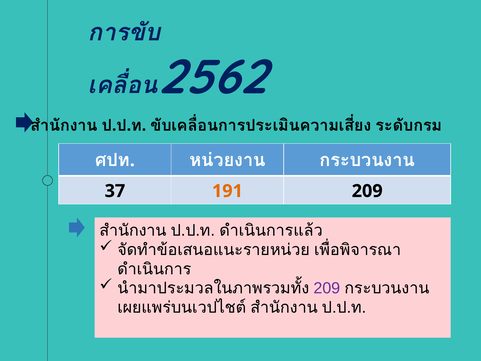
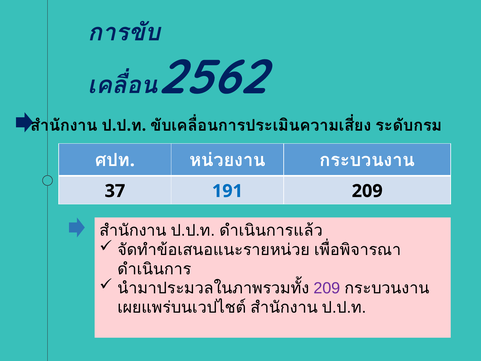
191 colour: orange -> blue (227, 191)
